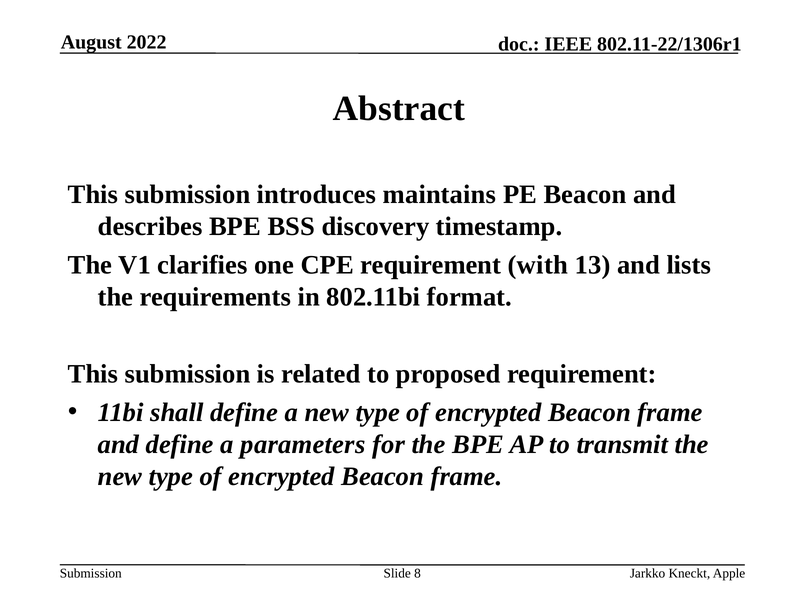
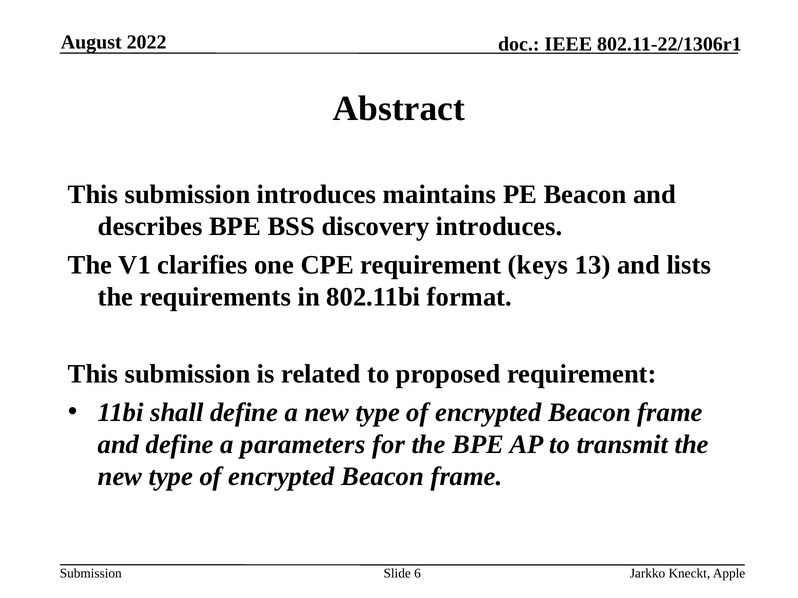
discovery timestamp: timestamp -> introduces (499, 227)
with: with -> keys (538, 265)
8: 8 -> 6 (418, 574)
